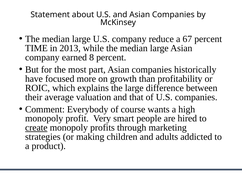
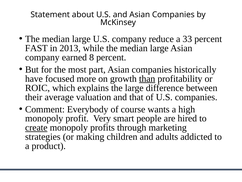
67: 67 -> 33 (187, 39)
TIME: TIME -> FAST (36, 48)
than underline: none -> present (147, 79)
